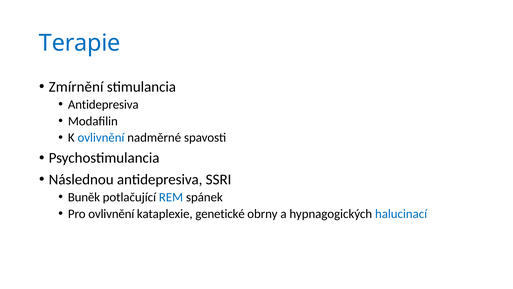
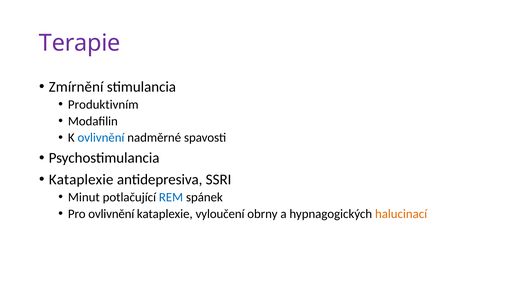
Terapie colour: blue -> purple (80, 43)
Antidepresiva: Antidepresiva -> Produktivním (103, 104)
Následnou: Následnou -> Kataplexie (81, 179)
Buněk: Buněk -> Minut (84, 197)
genetické: genetické -> vyloučení (220, 213)
halucinací colour: blue -> orange (401, 213)
